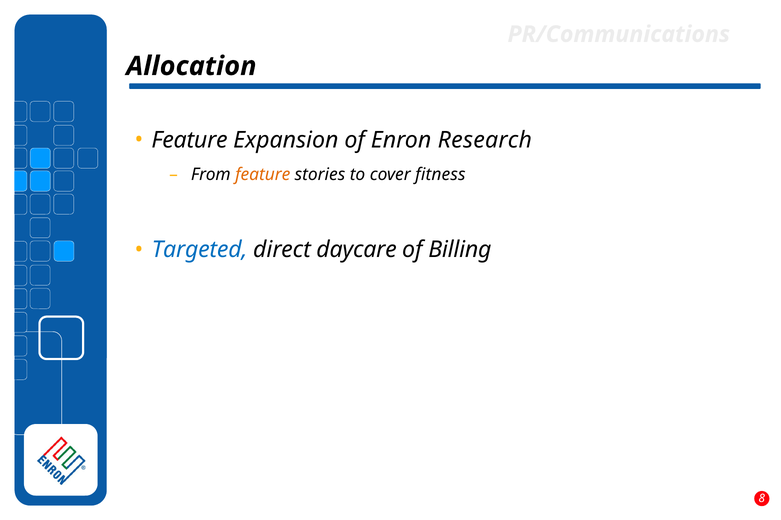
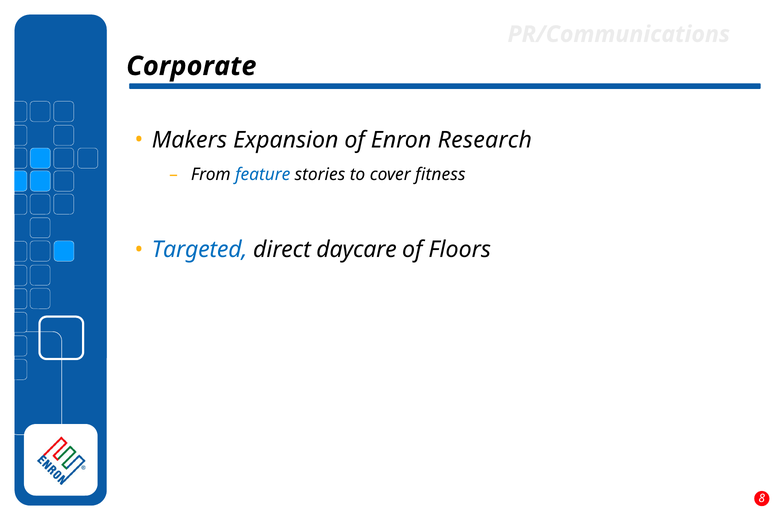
Allocation: Allocation -> Corporate (191, 66)
Feature: Feature -> Makers (189, 140)
feature colour: orange -> blue (263, 175)
Billing: Billing -> Floors (460, 250)
